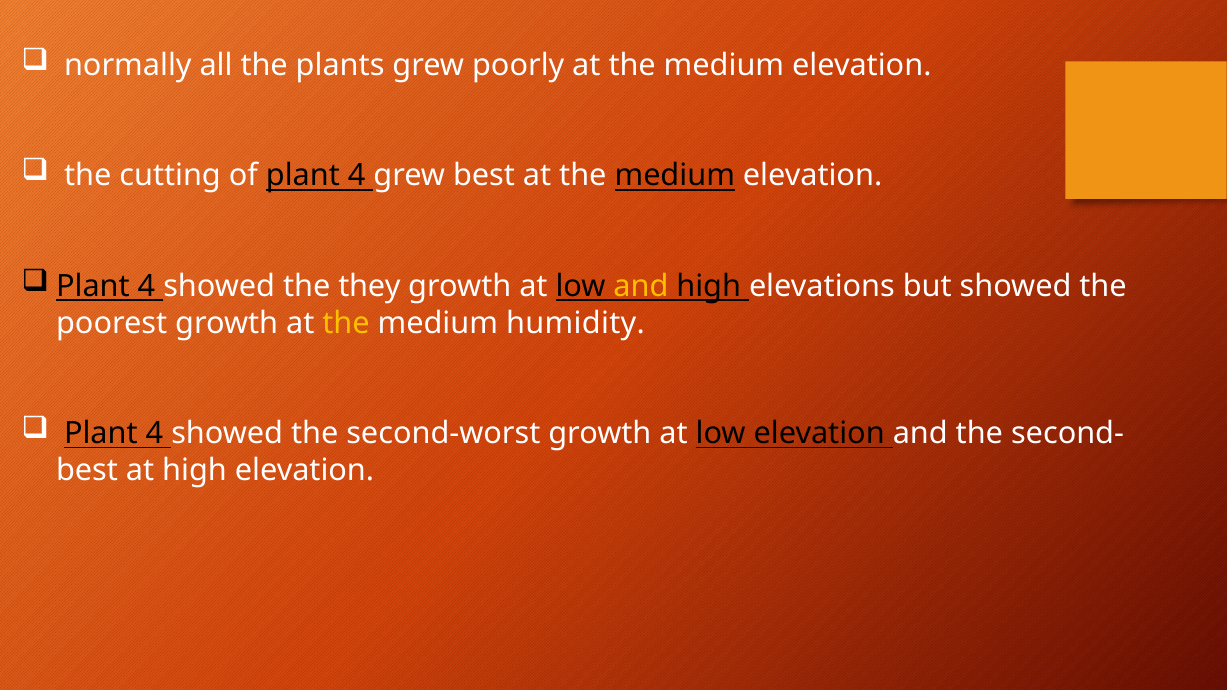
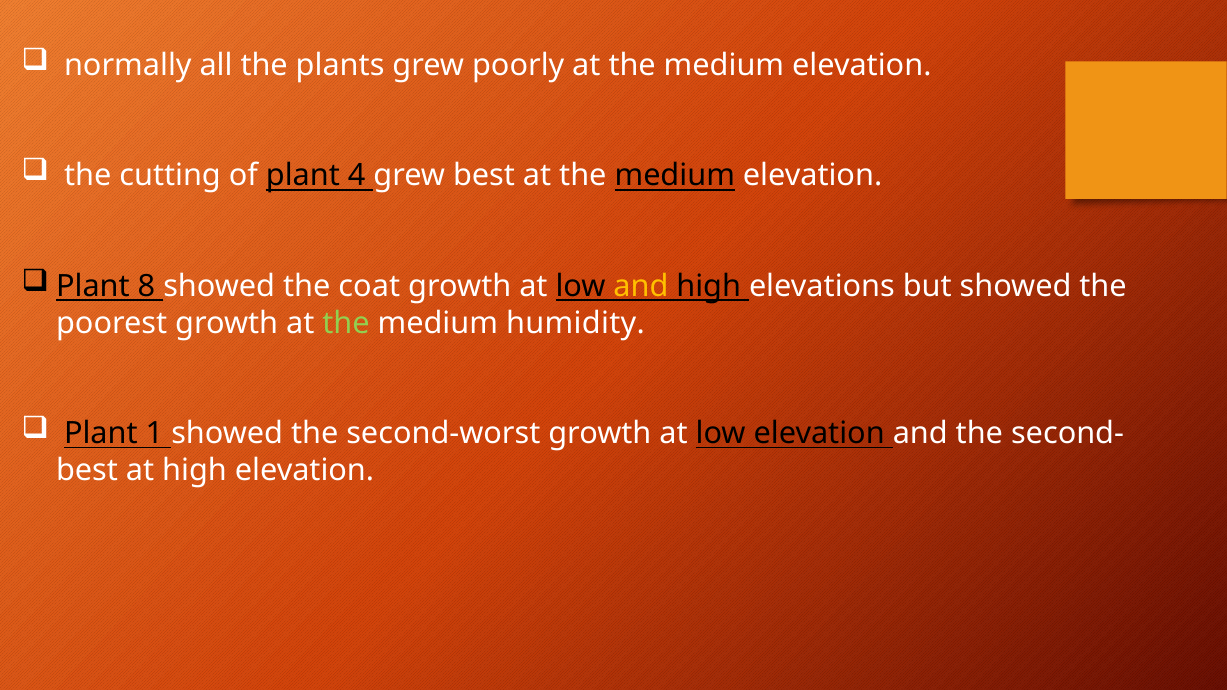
4: 4 -> 8 (146, 286)
they: they -> coat (369, 286)
the colour: yellow -> light green (346, 323)
4: 4 -> 1 (154, 434)
